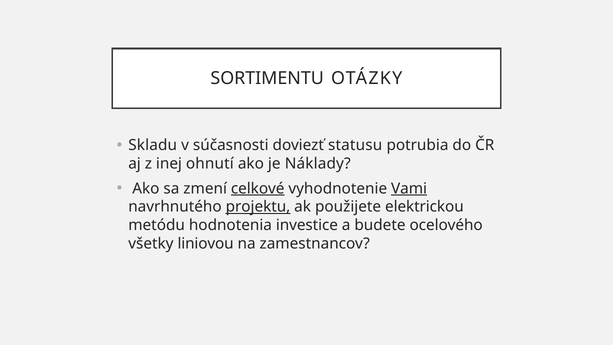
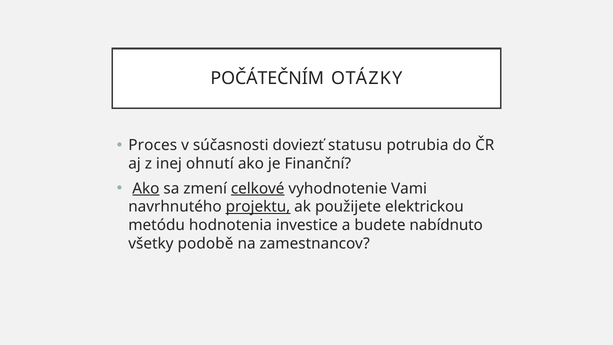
SORTIMENTU: SORTIMENTU -> POČÁTEČNÍM (267, 78)
Skladu: Skladu -> Proces (153, 145)
Náklady: Náklady -> Finanční (318, 164)
Ako underline: none -> present (146, 188)
Vami underline: present -> none (409, 188)
ocelového: ocelového -> nabídnuto (446, 225)
liniovou: liniovou -> podobě (205, 244)
